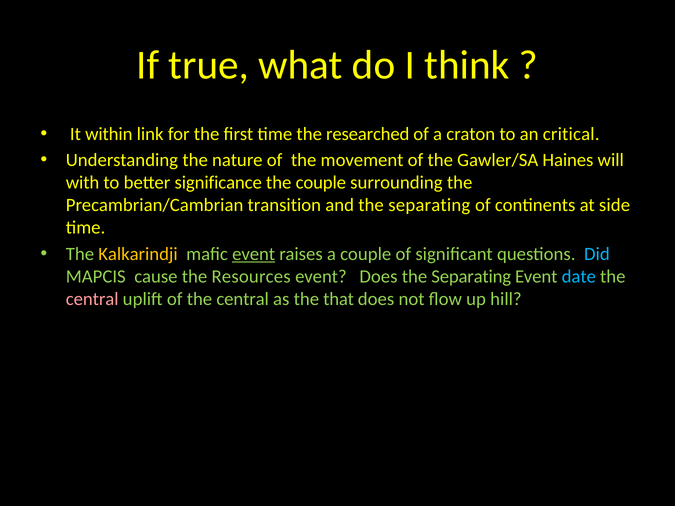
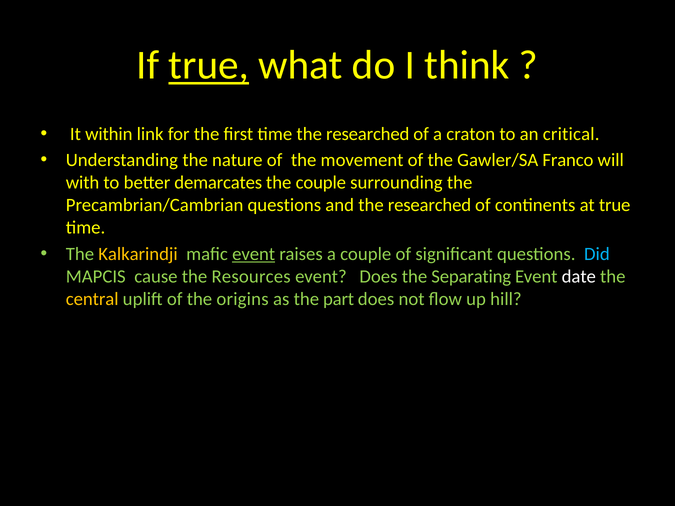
true underline: none -> present (209, 65)
Haines: Haines -> Franco (568, 160)
significance: significance -> demarcates (218, 183)
Precambrian/Cambrian transition: transition -> questions (284, 205)
and the separating: separating -> researched (430, 205)
at side: side -> true (615, 205)
date colour: light blue -> white (579, 277)
central colour: pink -> yellow (92, 299)
of the central: central -> origins (243, 299)
that: that -> part (339, 299)
